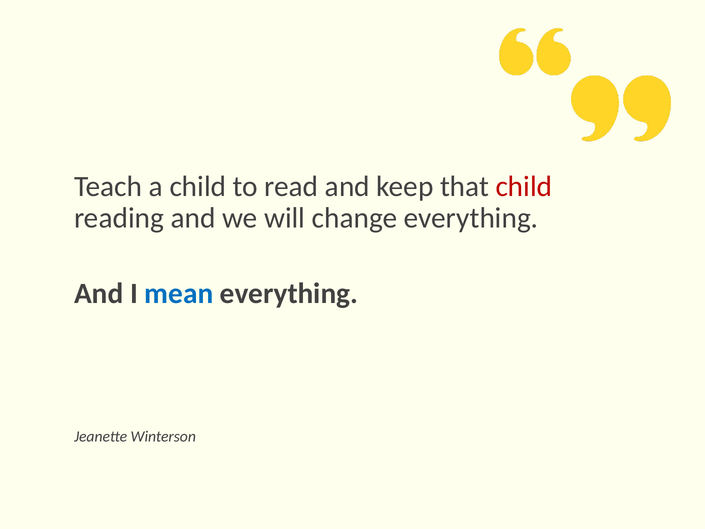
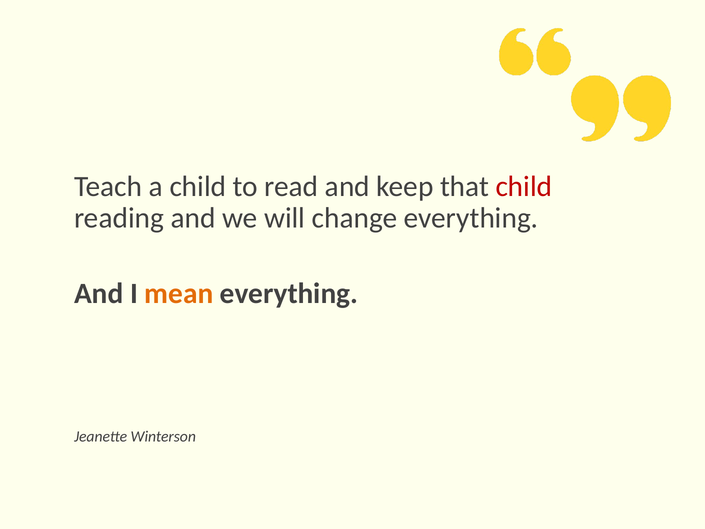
mean colour: blue -> orange (179, 293)
